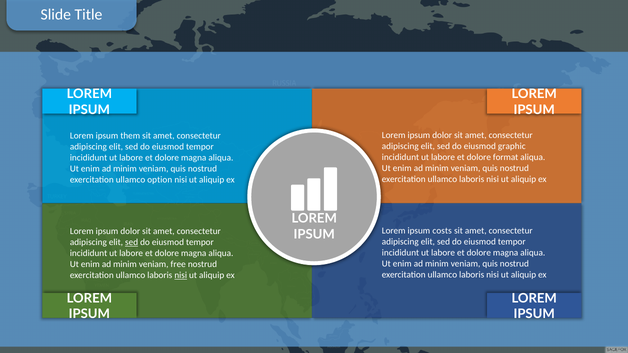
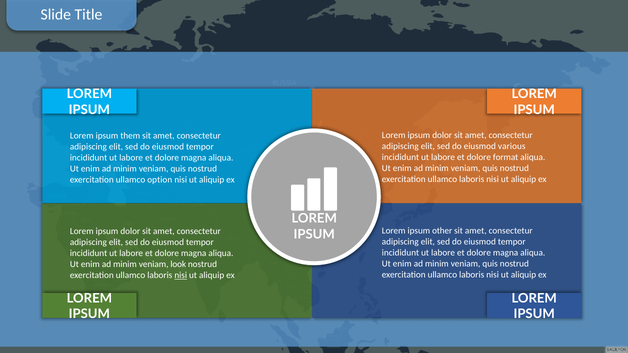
graphic: graphic -> various (512, 146)
costs: costs -> other (442, 231)
sed underline: present -> none (132, 242)
free: free -> look (178, 264)
